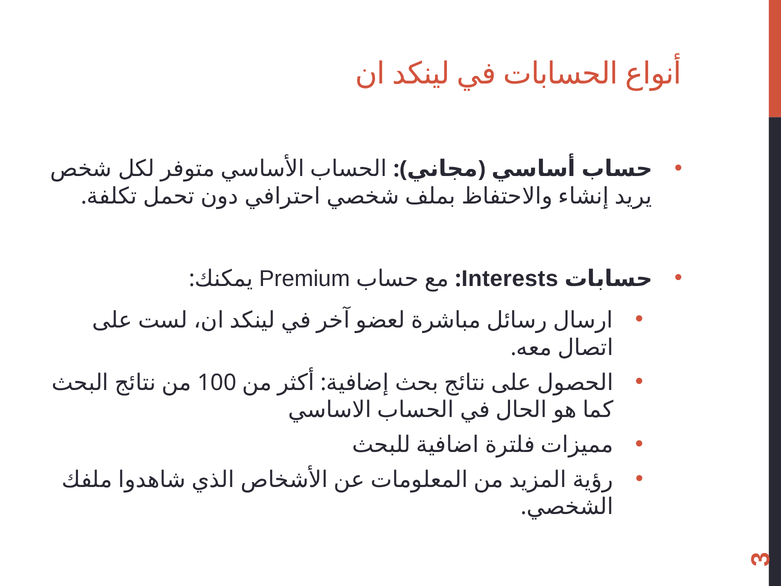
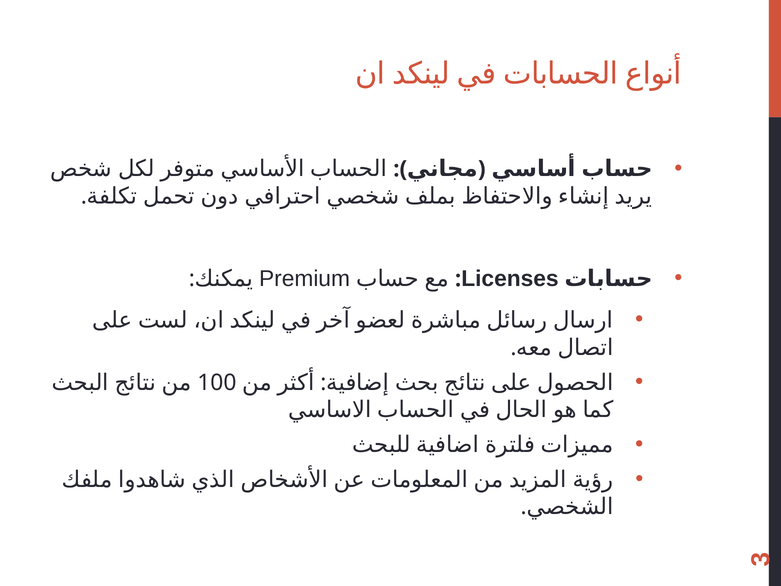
Interests: Interests -> Licenses (510, 279)
